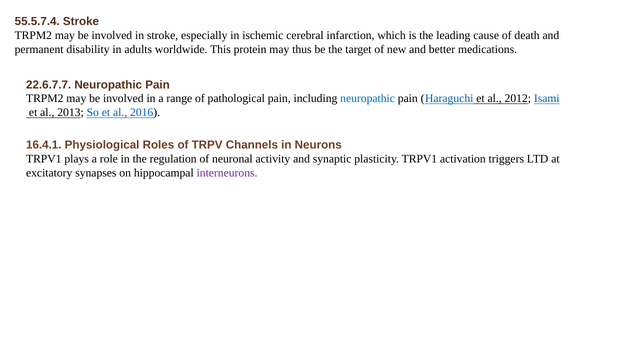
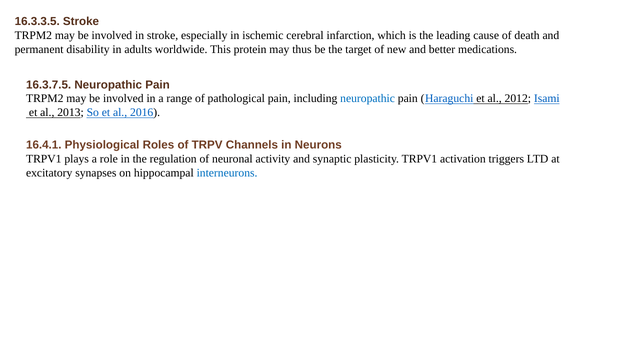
55.5.7.4: 55.5.7.4 -> 16.3.3.5 (37, 21)
22.6.7.7: 22.6.7.7 -> 16.3.7.5 (49, 85)
interneurons colour: purple -> blue (227, 173)
